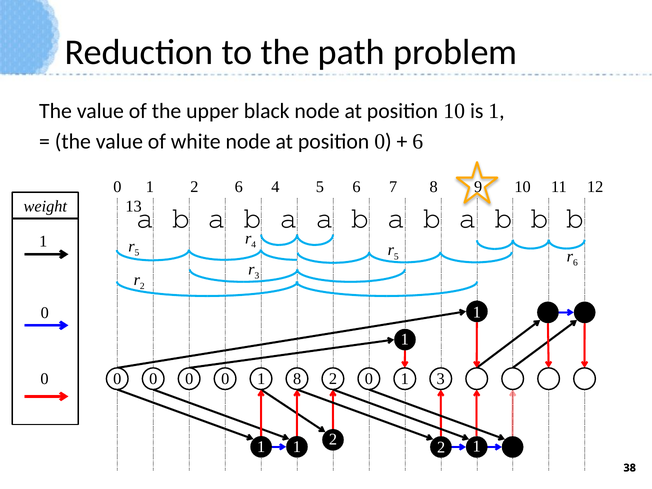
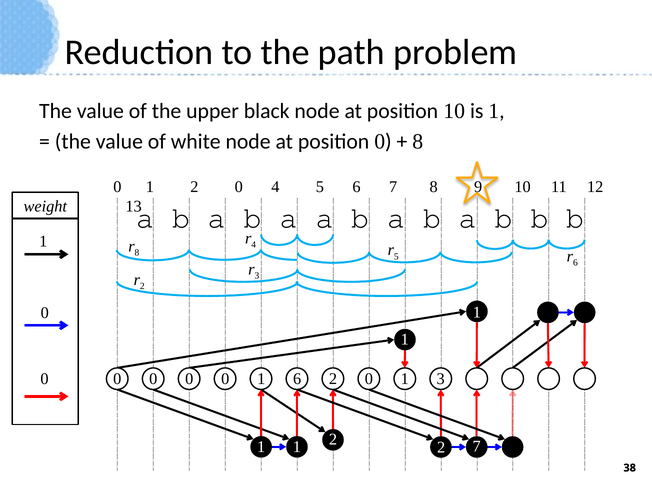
6: 6 -> 8 (418, 142)
1 2 6: 6 -> 0 (239, 187)
5: 5 -> 8 (137, 253)
1 8: 8 -> 6 (297, 379)
1: 1 -> 7 (477, 446)
